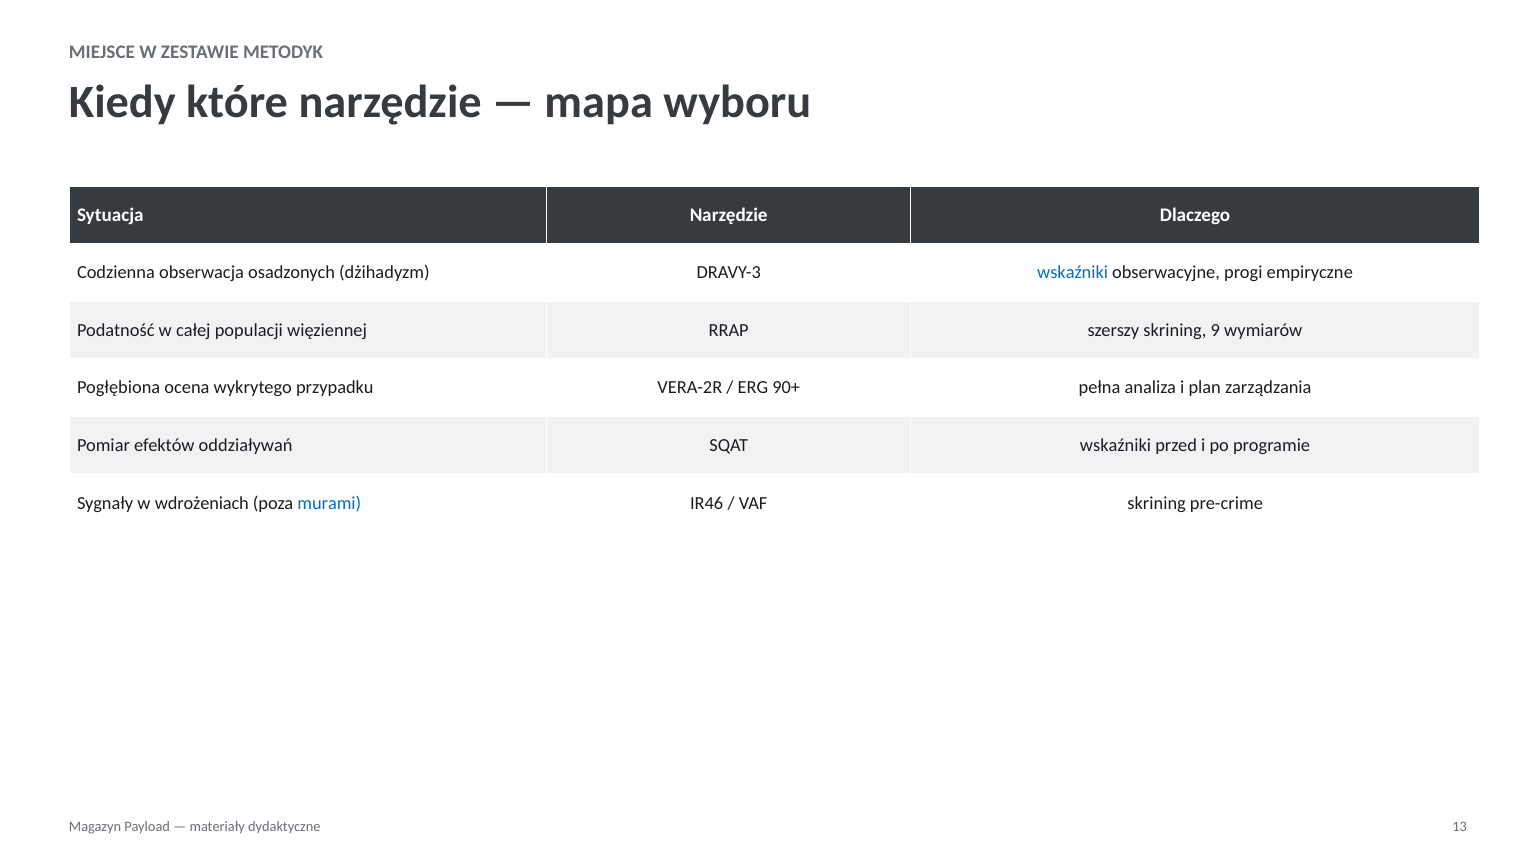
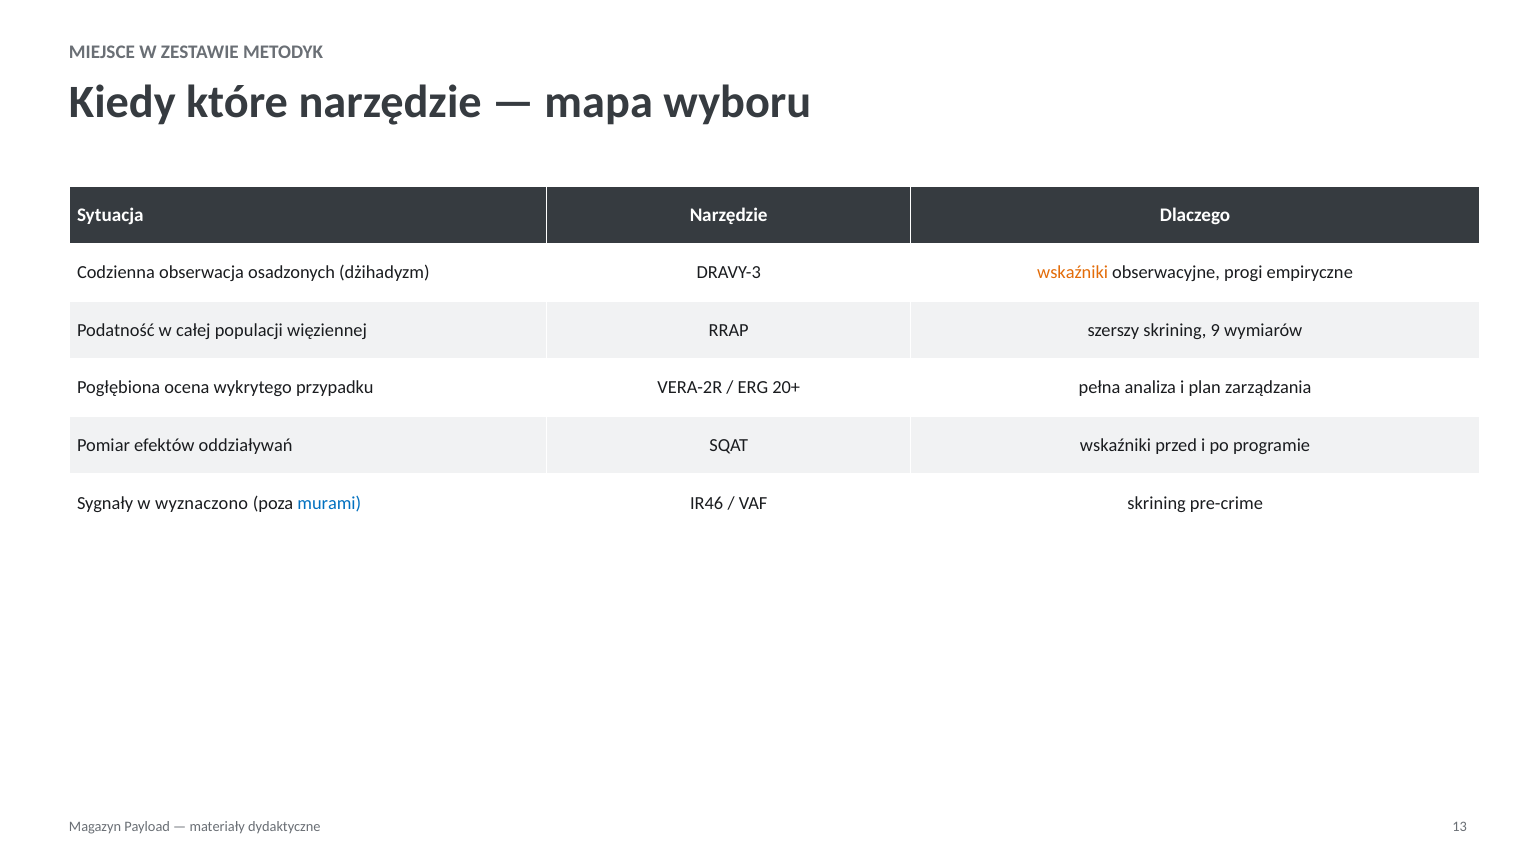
wskaźniki colour: blue -> orange (1073, 273)
90+: 90+ -> 20+ (786, 388)
wdrożeniach: wdrożeniach -> wyznaczono (202, 503)
